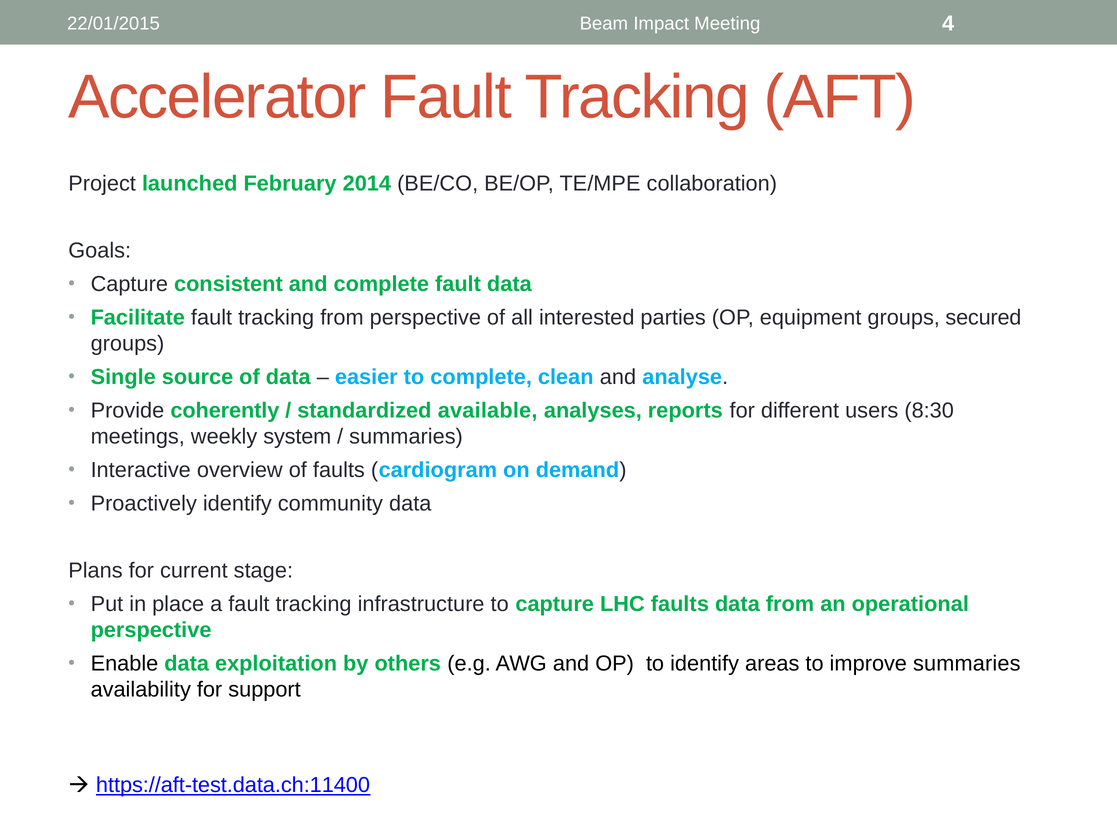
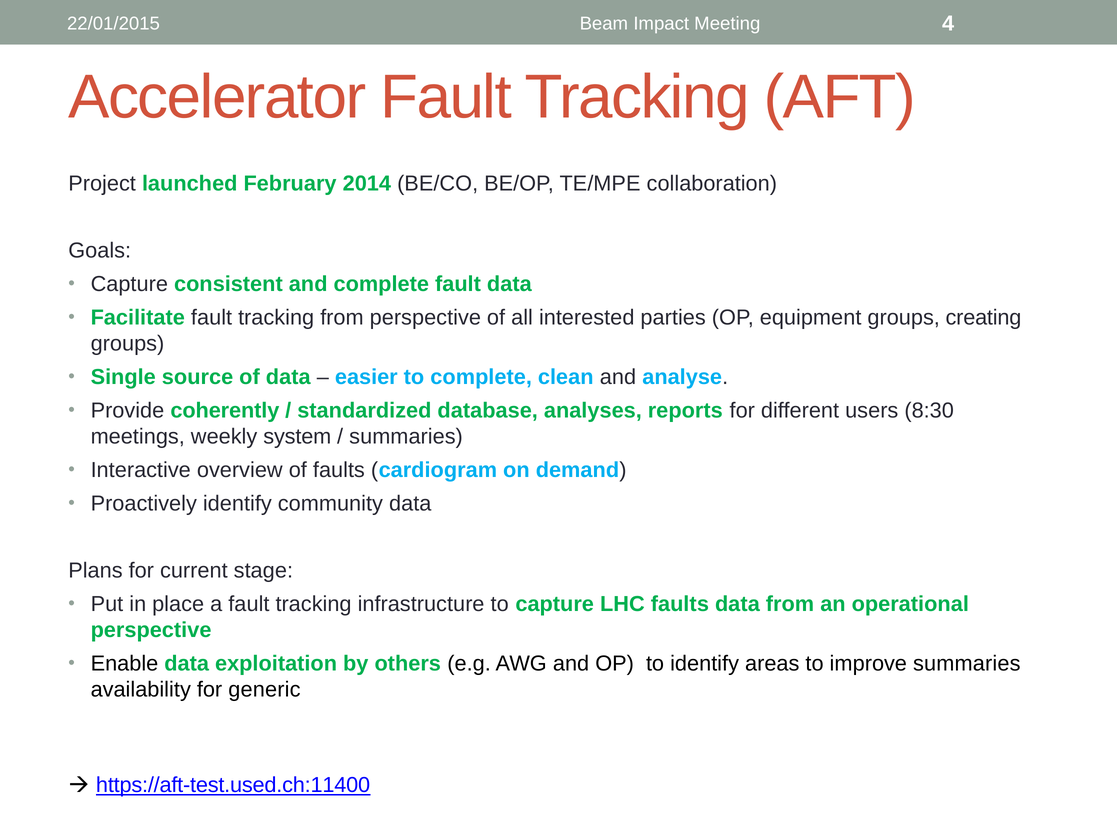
secured: secured -> creating (983, 318)
available: available -> database (488, 411)
support: support -> generic (264, 690)
https://aft-test.data.ch:11400: https://aft-test.data.ch:11400 -> https://aft-test.used.ch:11400 (233, 786)
